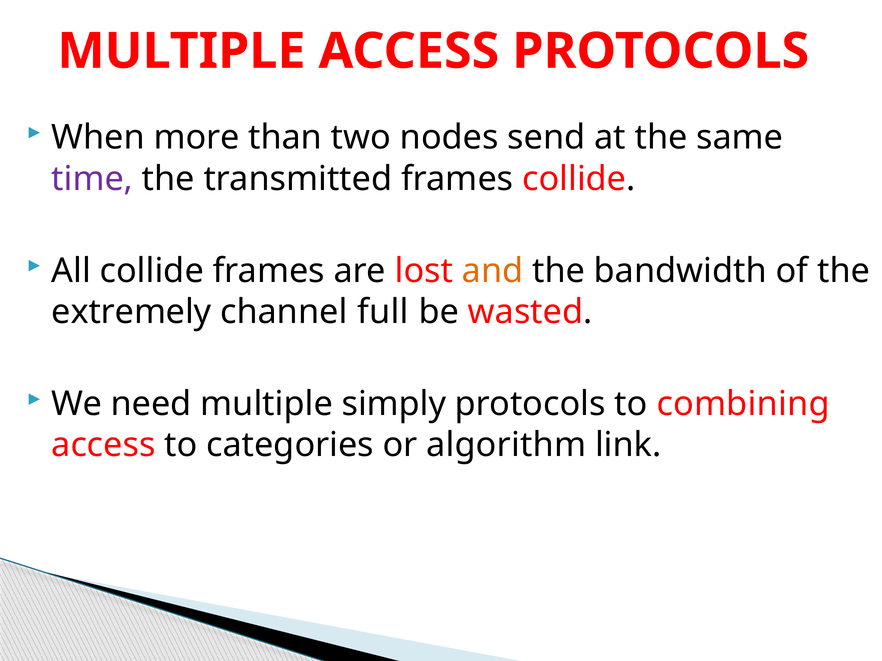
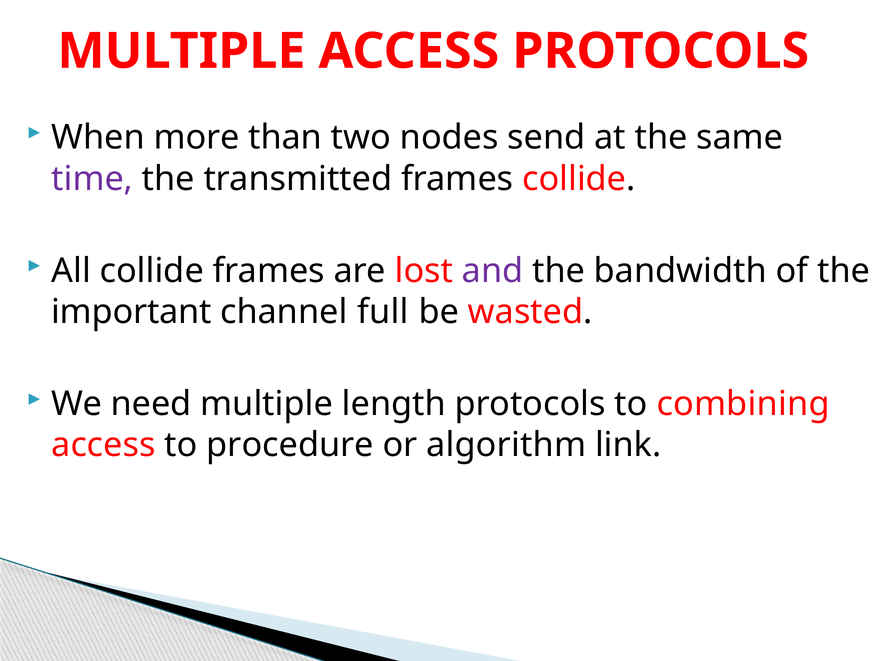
and colour: orange -> purple (493, 271)
extremely: extremely -> important (131, 312)
simply: simply -> length (394, 404)
categories: categories -> procedure (290, 446)
